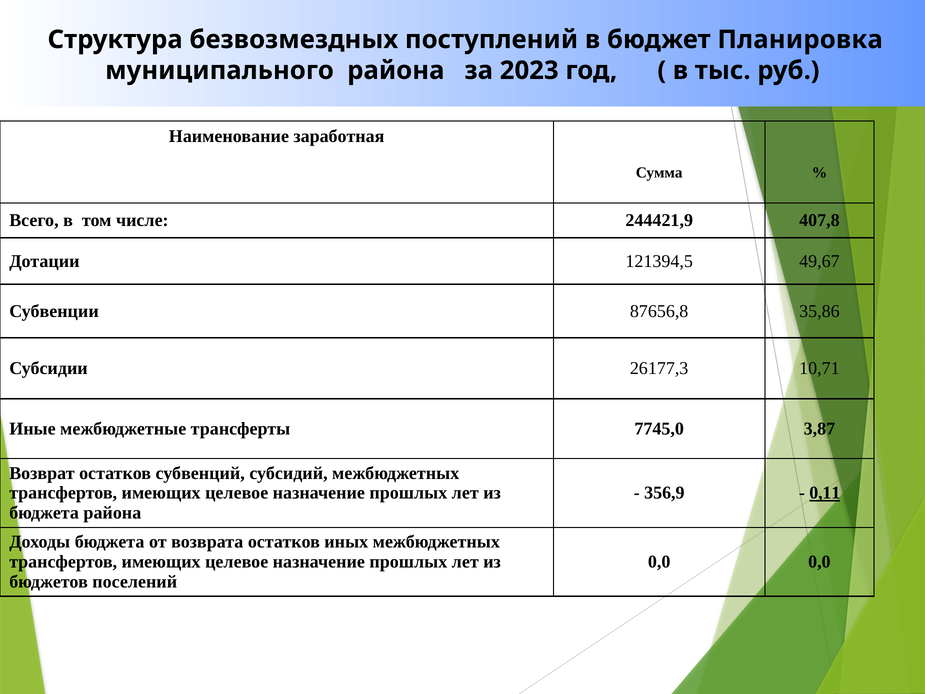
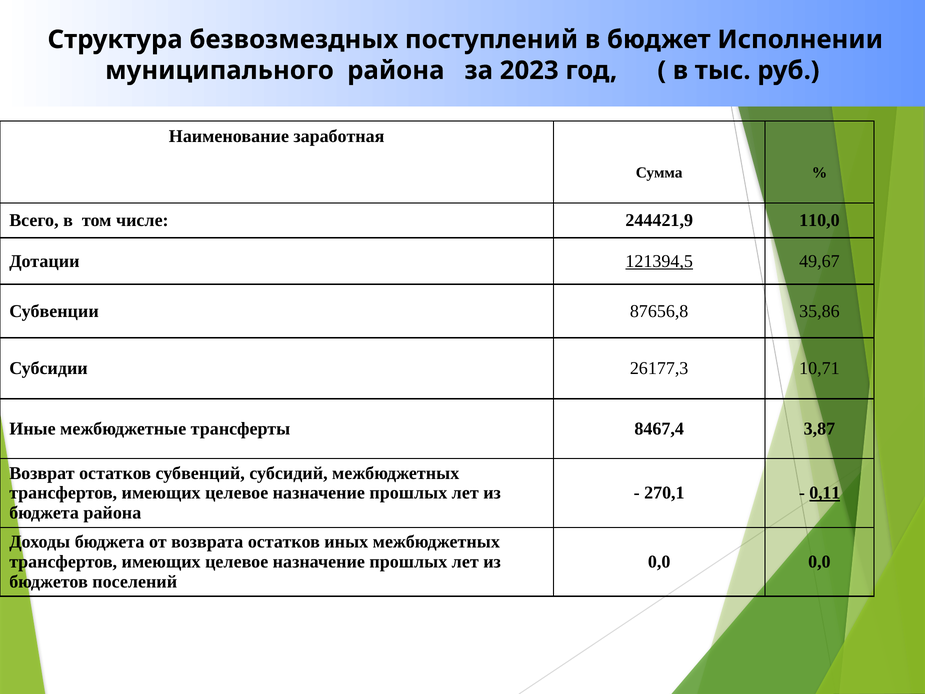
Планировка: Планировка -> Исполнении (800, 40)
407,8: 407,8 -> 110,0 (819, 220)
121394,5 underline: none -> present (659, 261)
7745,0: 7745,0 -> 8467,4 (659, 429)
356,9: 356,9 -> 270,1 (664, 493)
